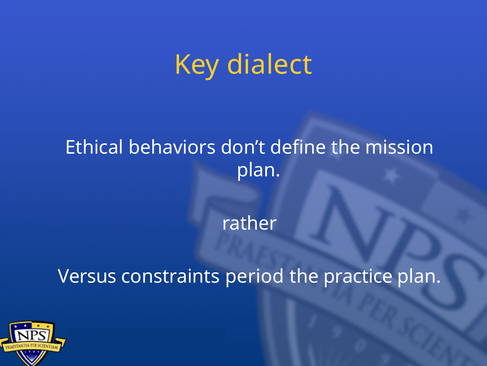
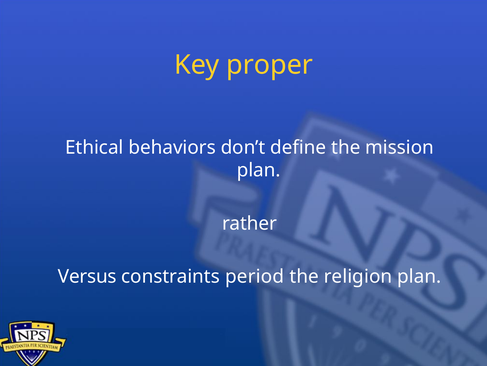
dialect: dialect -> proper (270, 65)
practice: practice -> religion (358, 276)
